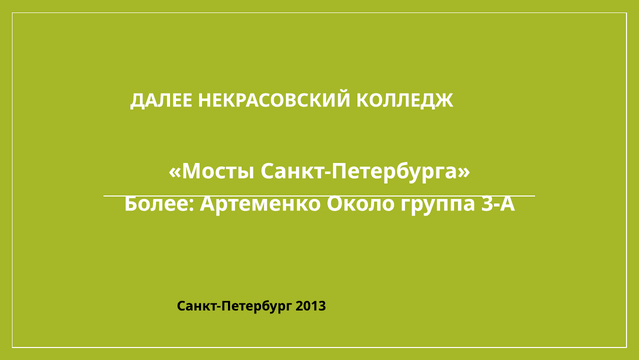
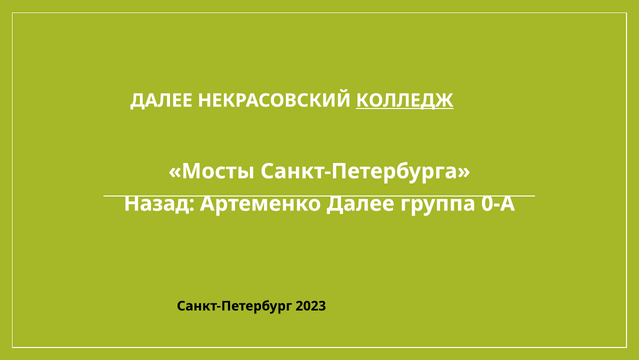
КОЛЛЕДЖ underline: none -> present (405, 100)
Более: Более -> Назад (159, 203)
Артеменко Около: Около -> Далее (361, 203)
3-А: 3-А -> 0-А (498, 203)
2013: 2013 -> 2023 (311, 306)
